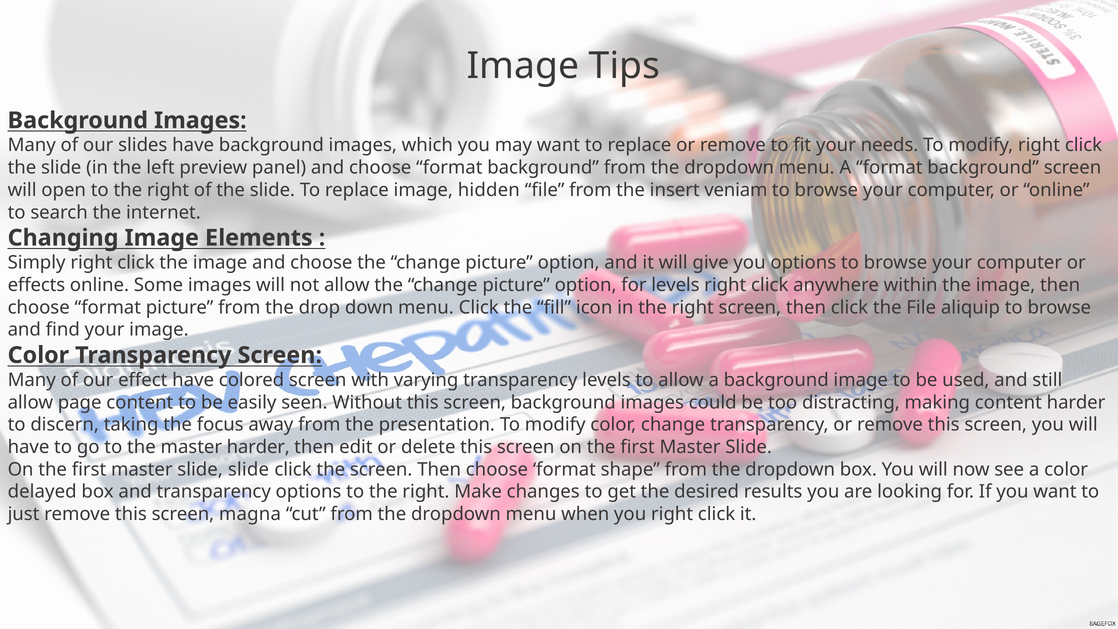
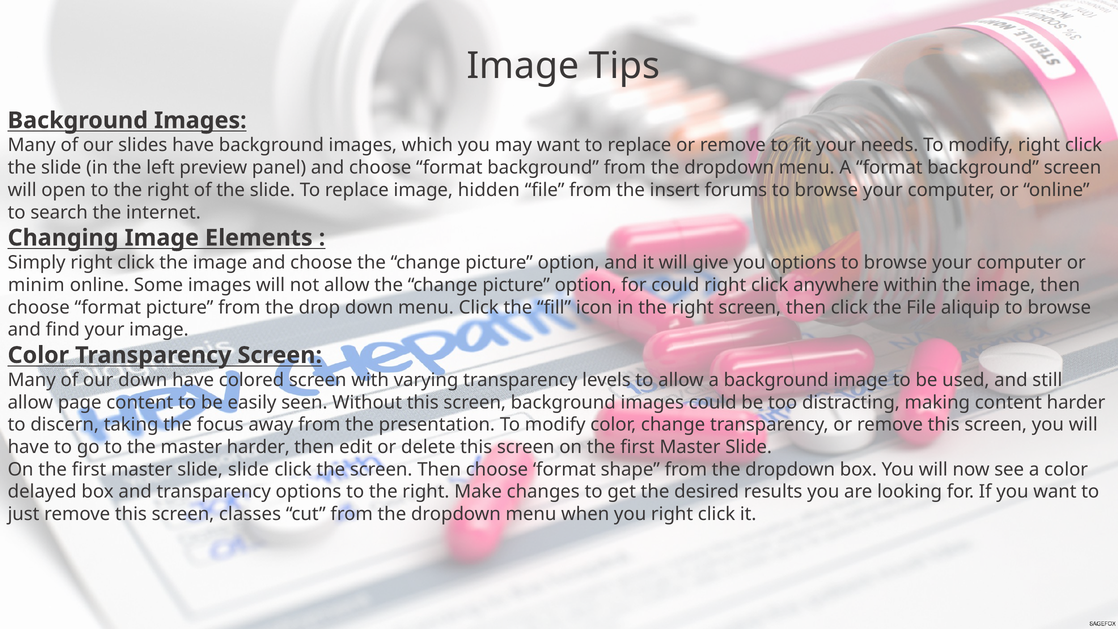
veniam: veniam -> forums (736, 190)
effects: effects -> minim (36, 285)
for levels: levels -> could (675, 285)
our effect: effect -> down (143, 380)
magna: magna -> classes (250, 514)
